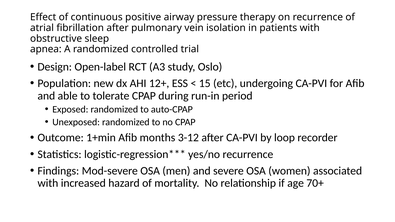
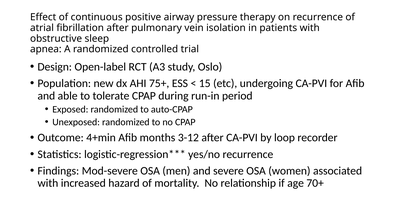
12+: 12+ -> 75+ (159, 83)
1+min: 1+min -> 4+min (101, 138)
